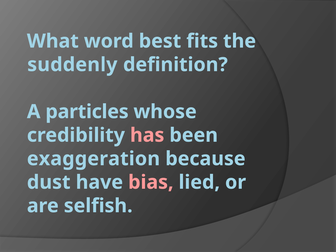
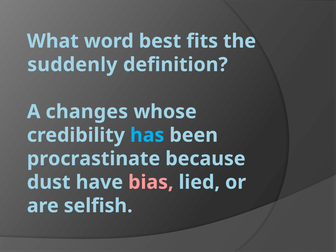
particles: particles -> changes (87, 112)
has colour: pink -> light blue (147, 135)
exaggeration: exaggeration -> procrastinate (94, 159)
